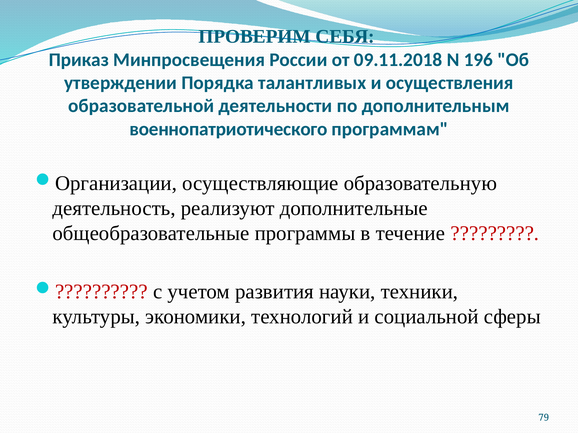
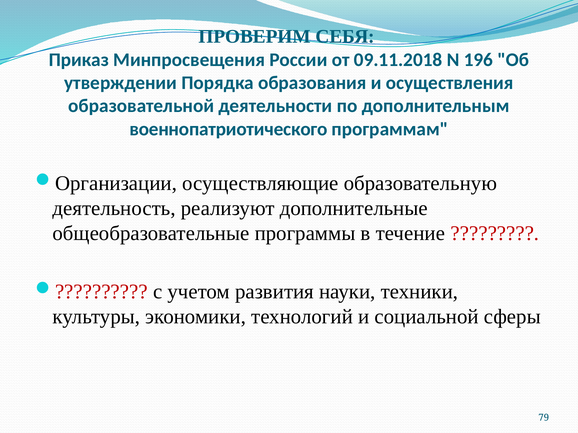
талантливых: талантливых -> образования (312, 83)
